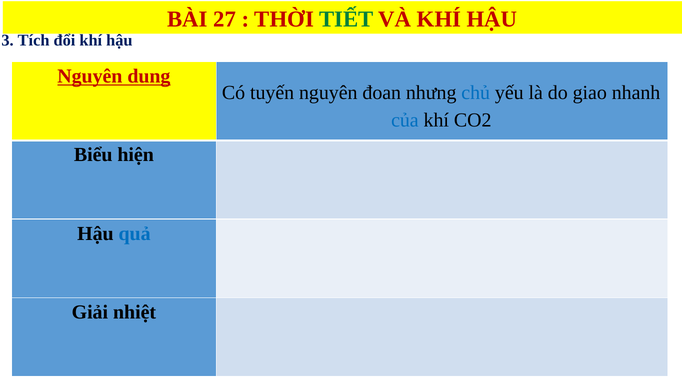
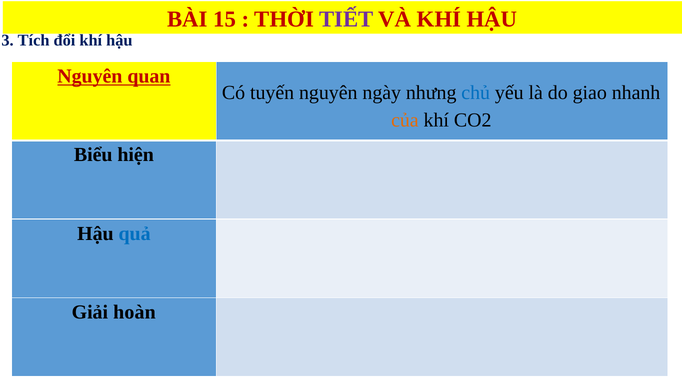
27: 27 -> 15 (225, 19)
TIẾT colour: green -> purple (346, 19)
dung: dung -> quan (149, 76)
đoan: đoan -> ngày (382, 93)
của colour: blue -> orange (405, 120)
nhiệt: nhiệt -> hoàn (134, 312)
